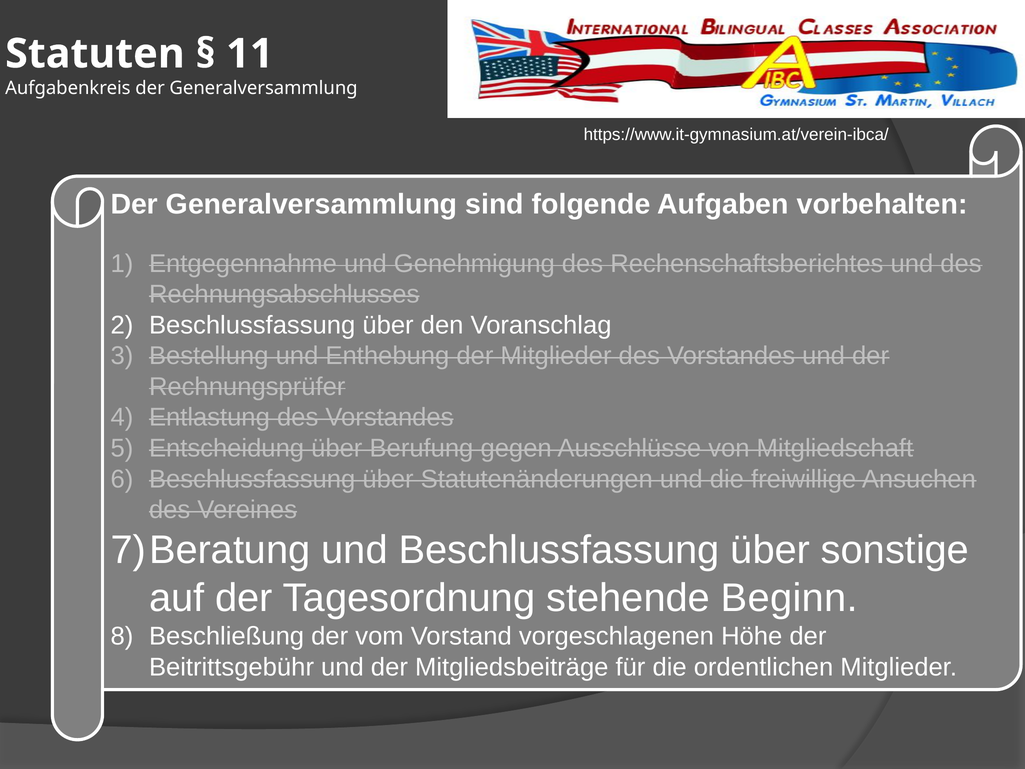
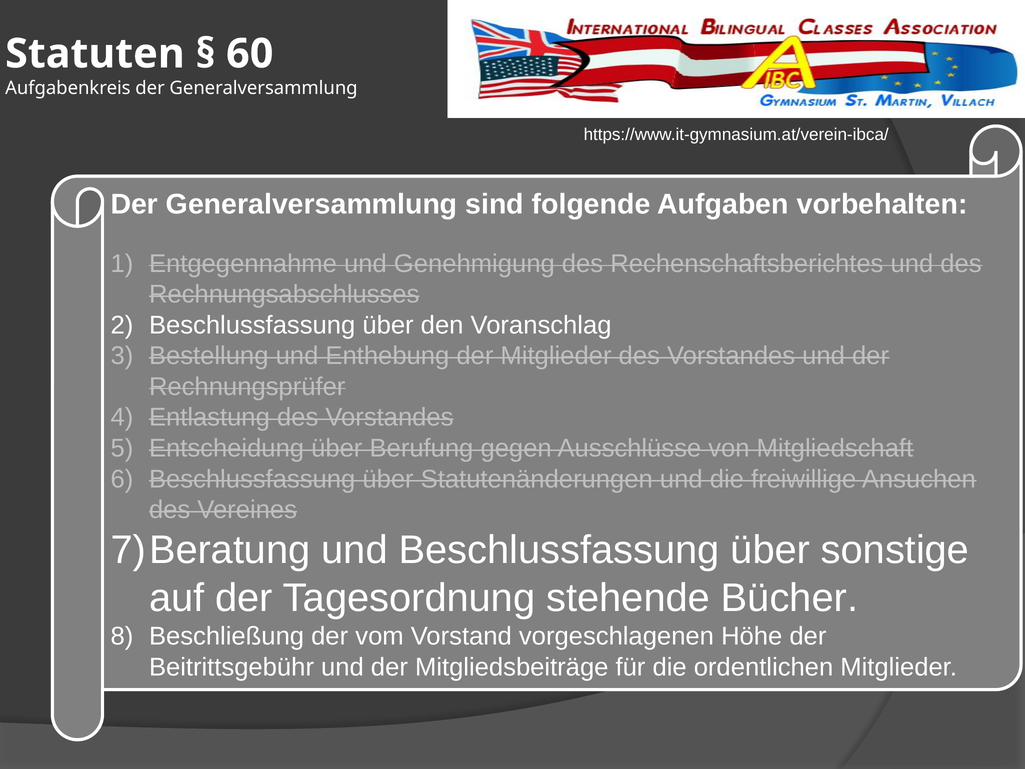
11: 11 -> 60 (250, 54)
Beginn: Beginn -> Bücher (789, 598)
